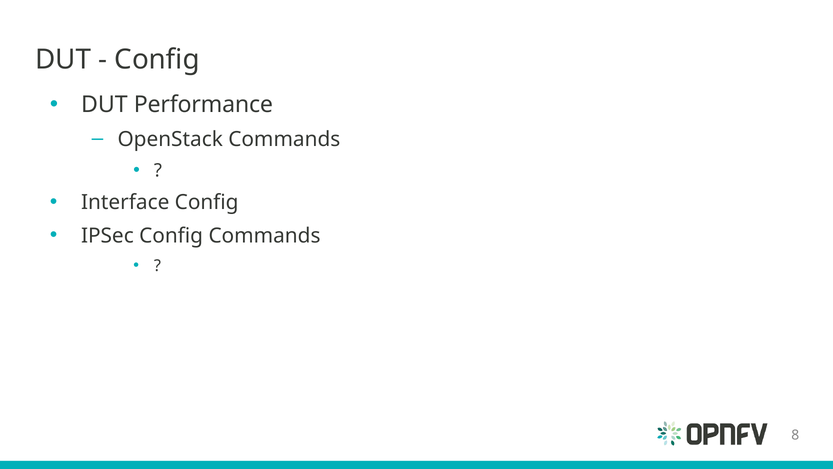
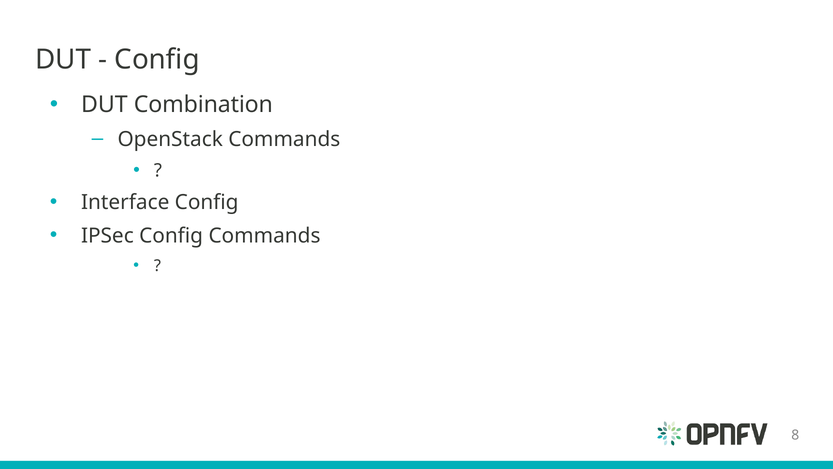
Performance: Performance -> Combination (203, 105)
